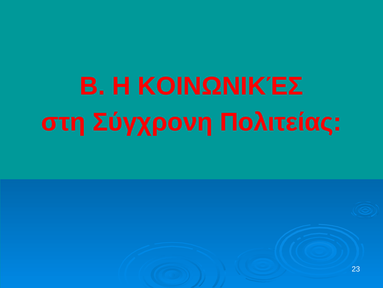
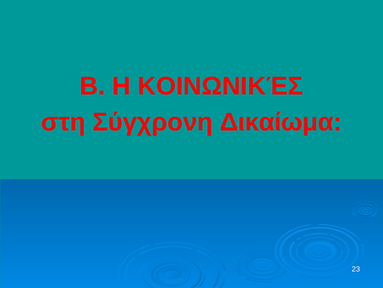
Πολιτείας: Πολιτείας -> Δικαίωμα (281, 122)
